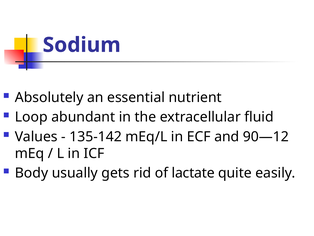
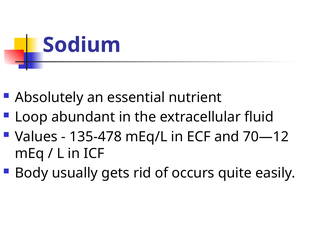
135-142: 135-142 -> 135-478 (96, 136)
90—12: 90—12 -> 70—12 (266, 136)
lactate: lactate -> occurs (193, 173)
